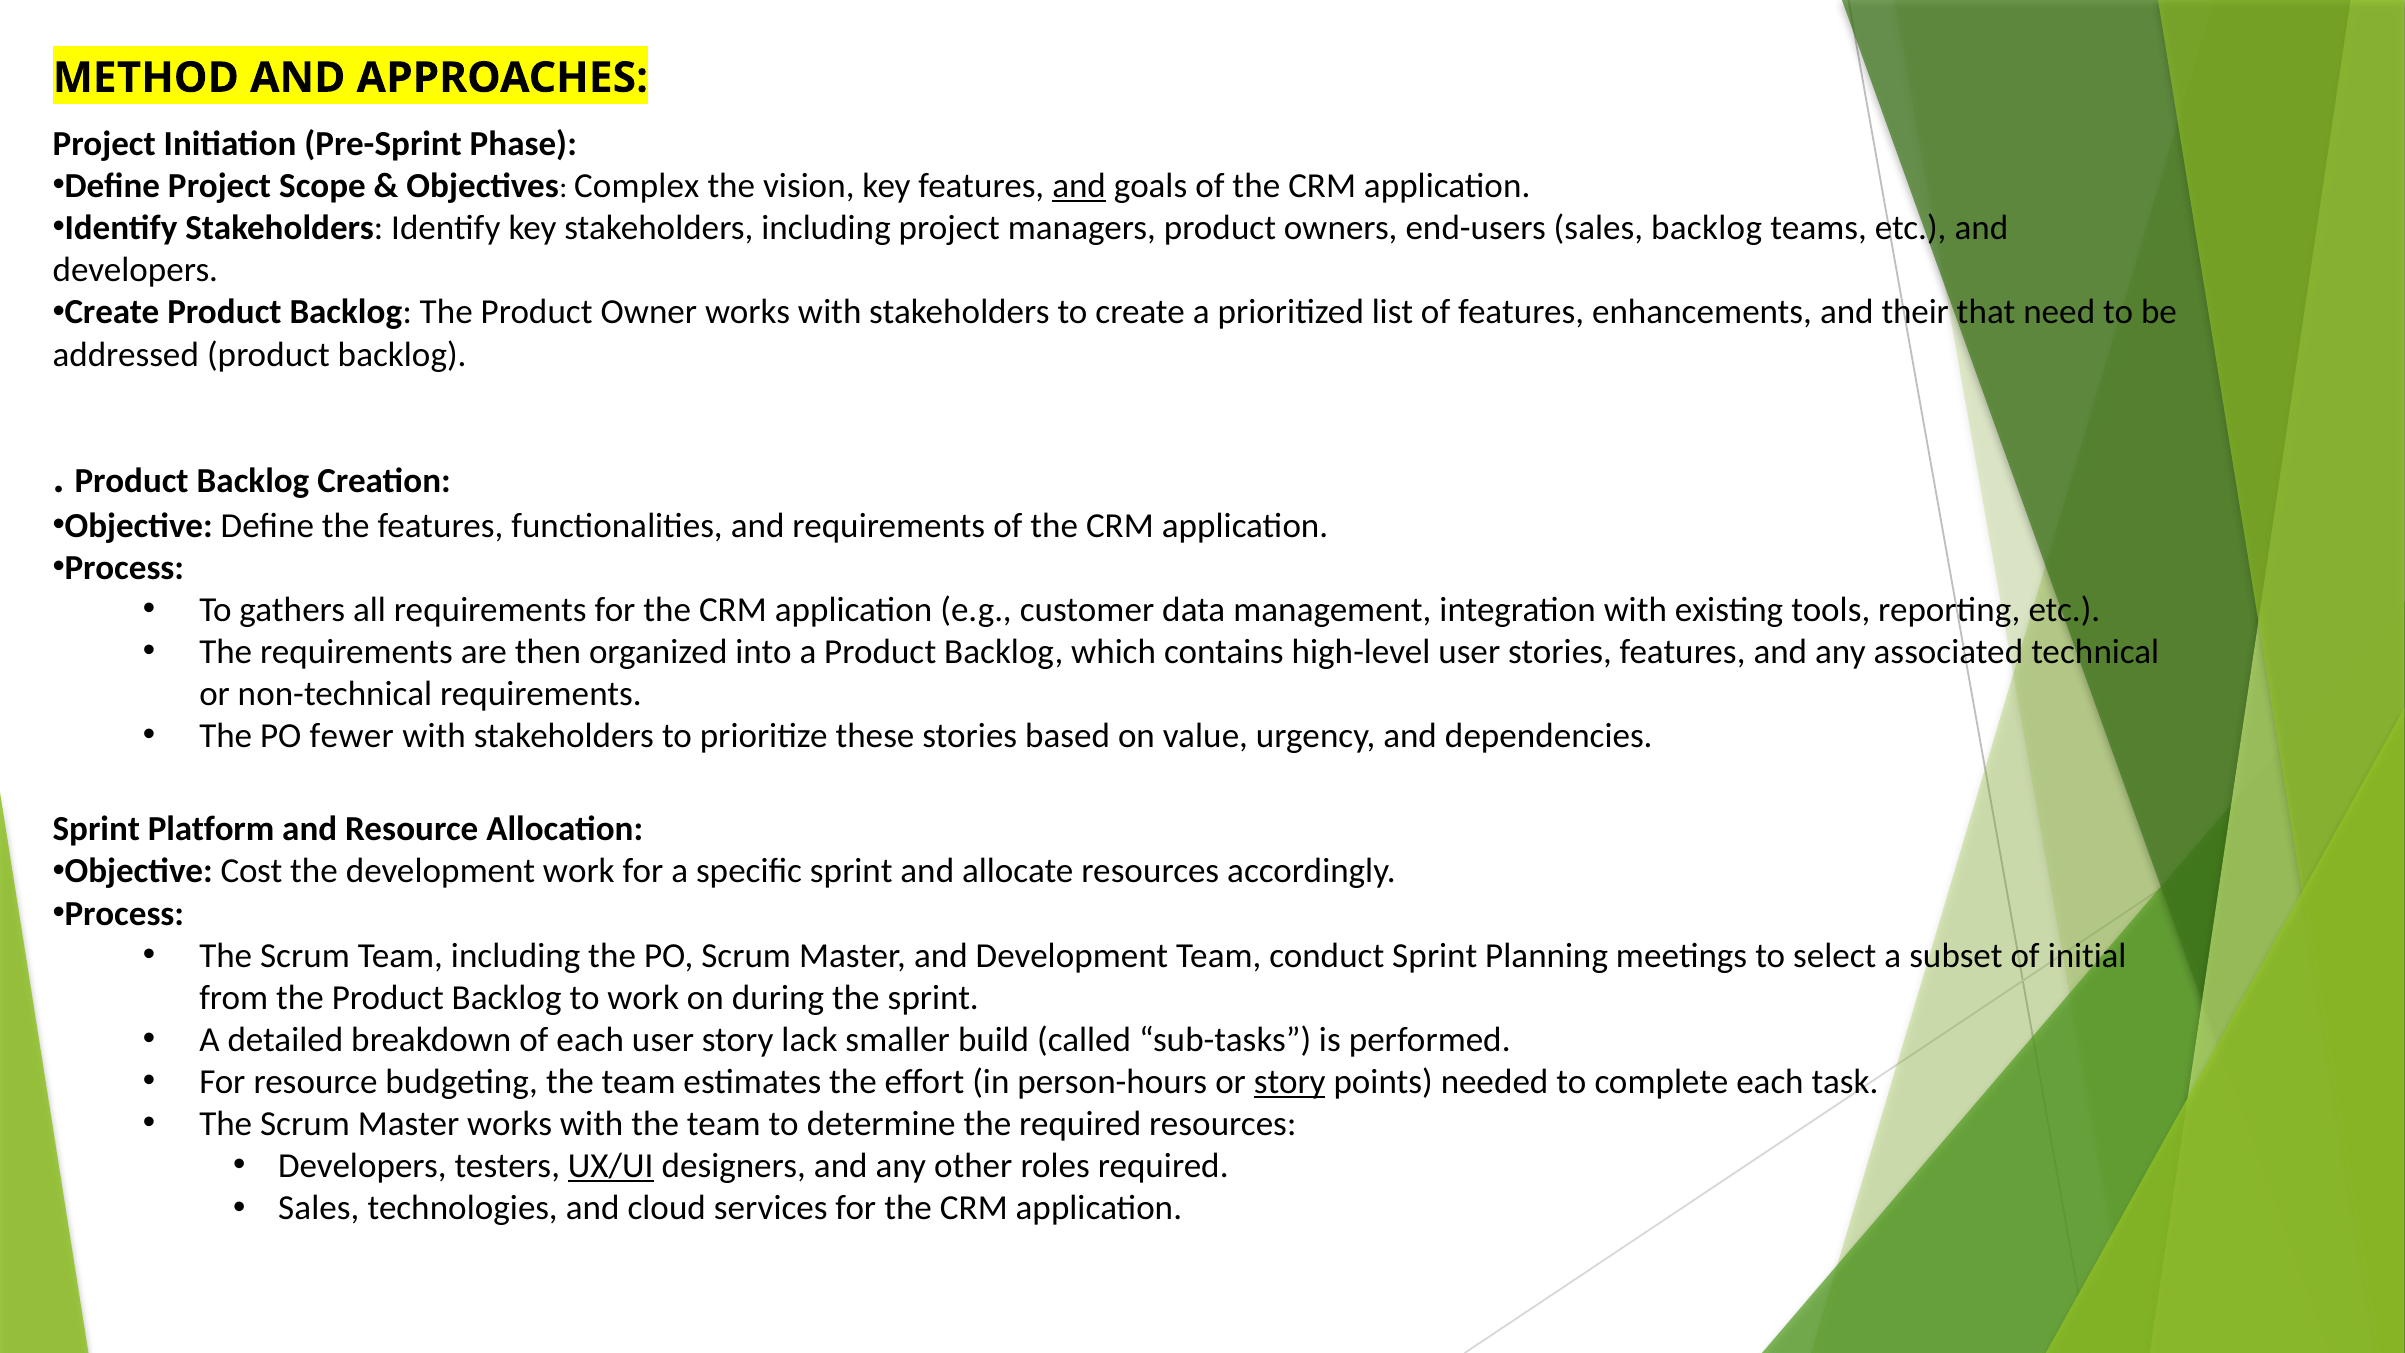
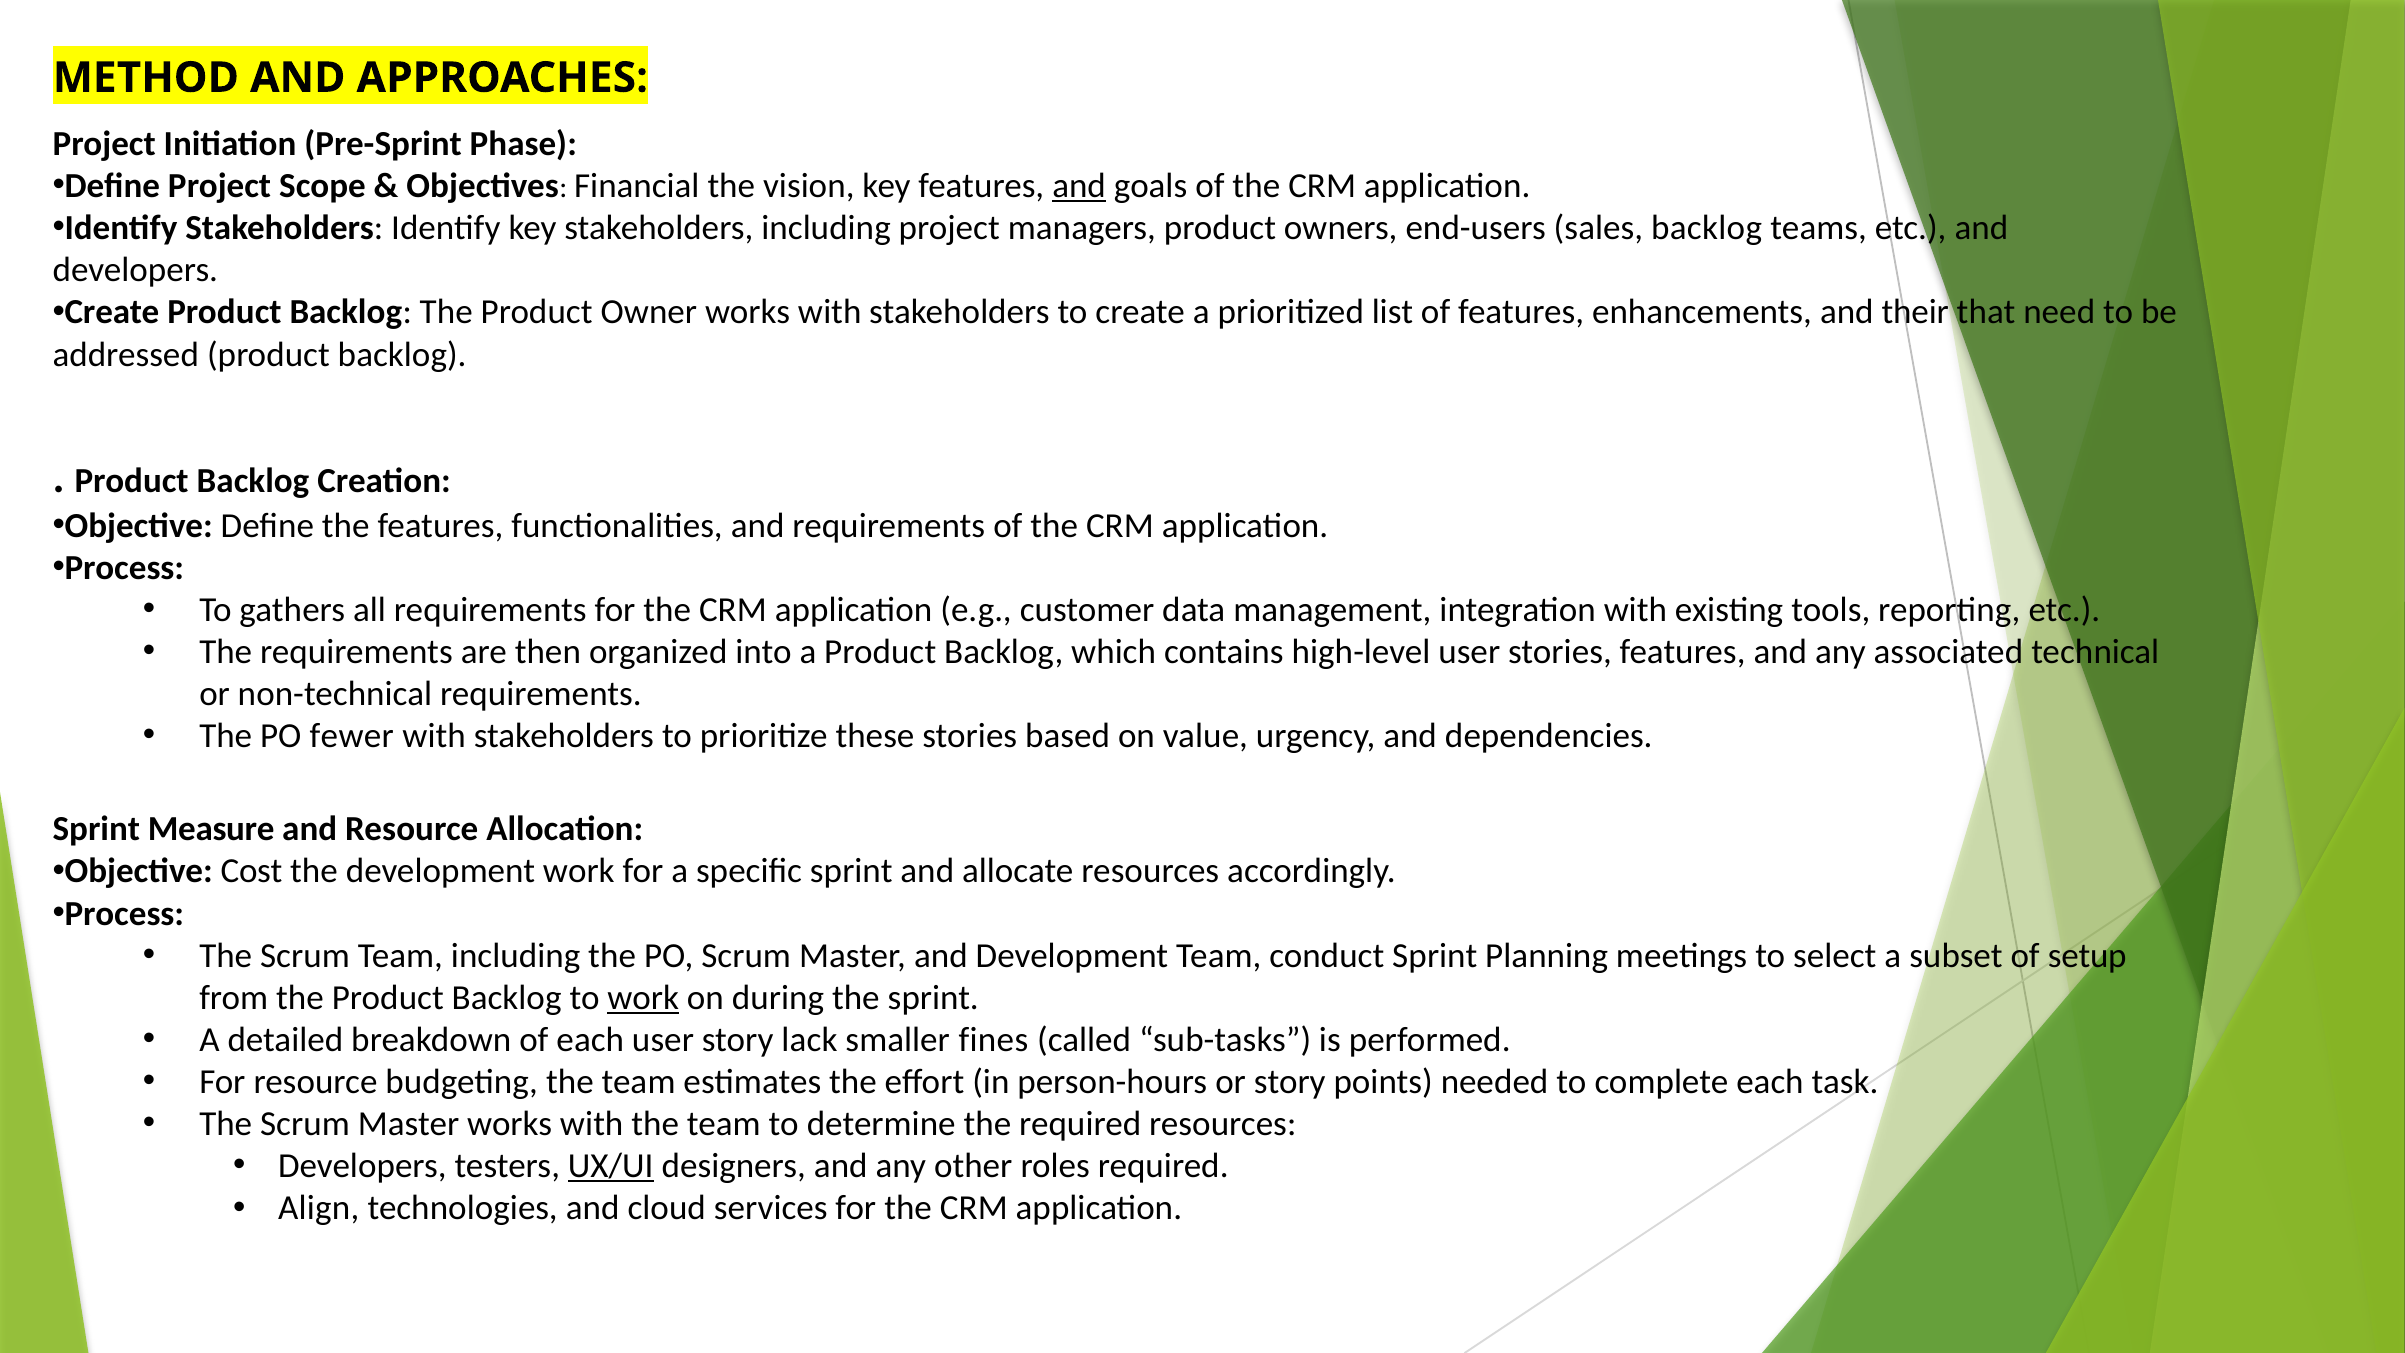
Complex: Complex -> Financial (637, 186)
Platform: Platform -> Measure (211, 829)
initial: initial -> setup (2087, 955)
work underline: none -> present (643, 998)
build: build -> fines (993, 1040)
story underline: present -> none (1290, 1082)
Sales: Sales -> Align (319, 1208)
